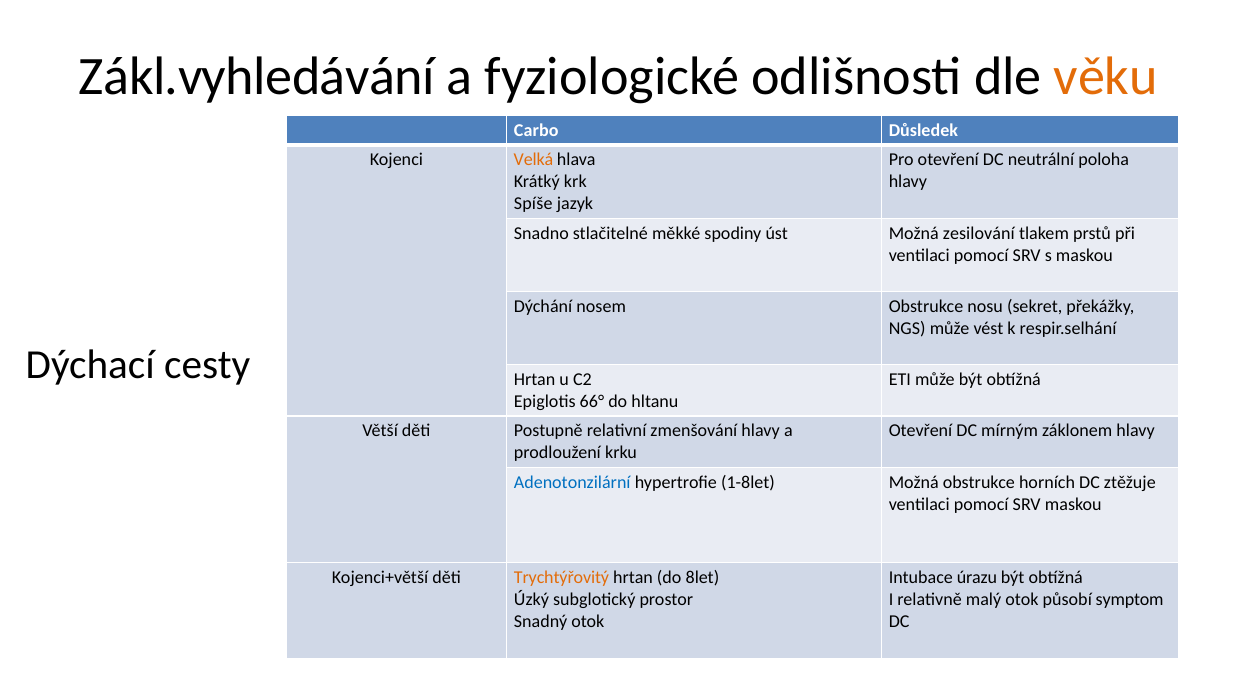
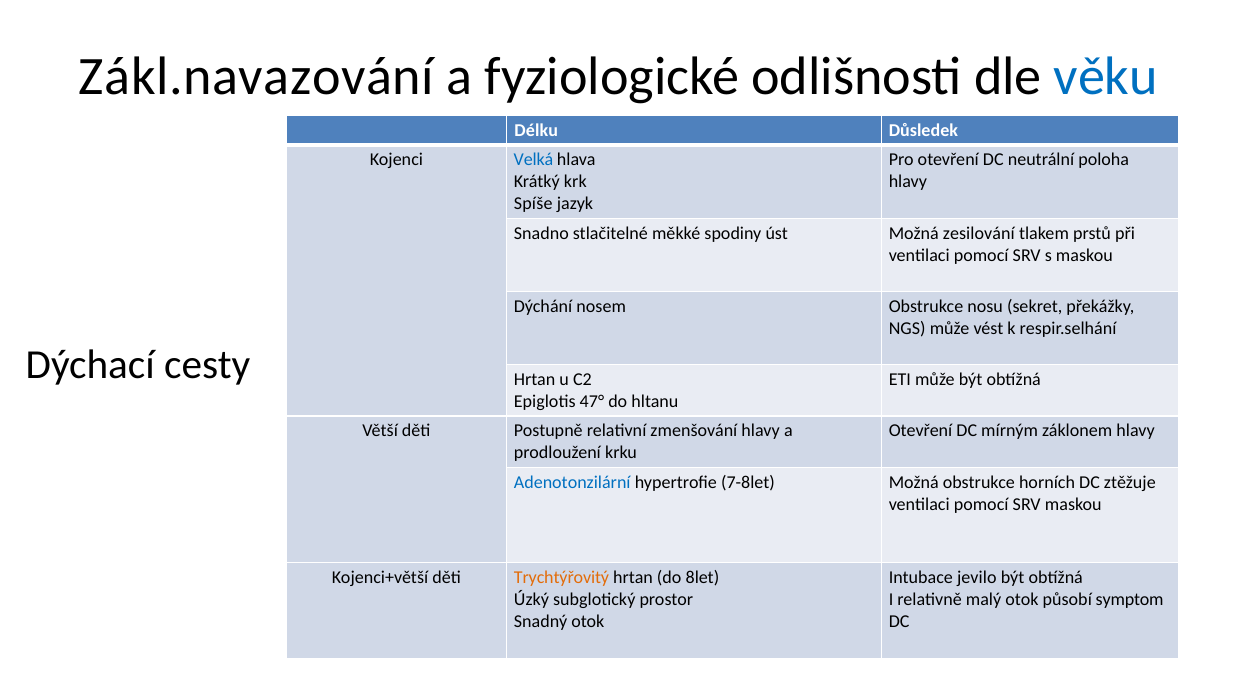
Zákl.vyhledávání: Zákl.vyhledávání -> Zákl.navazování (256, 77)
věku colour: orange -> blue (1106, 77)
Carbo: Carbo -> Délku (536, 130)
Velká colour: orange -> blue (533, 160)
66°: 66° -> 47° (592, 401)
1-8let: 1-8let -> 7-8let (748, 482)
úrazu: úrazu -> jevilo (977, 578)
